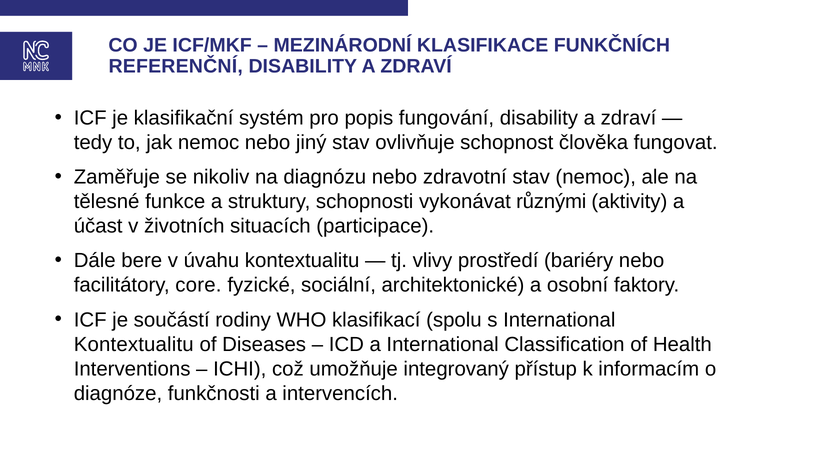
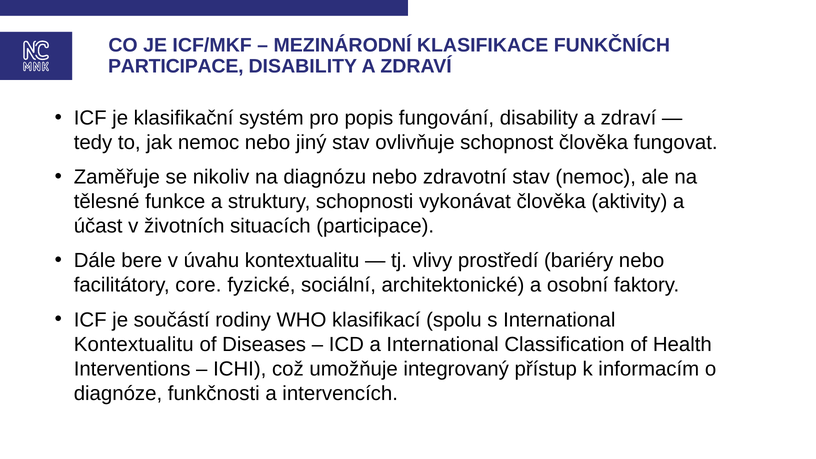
REFERENČNÍ: REFERENČNÍ -> PARTICIPACE (176, 66)
vykonávat různými: různými -> člověka (551, 202)
